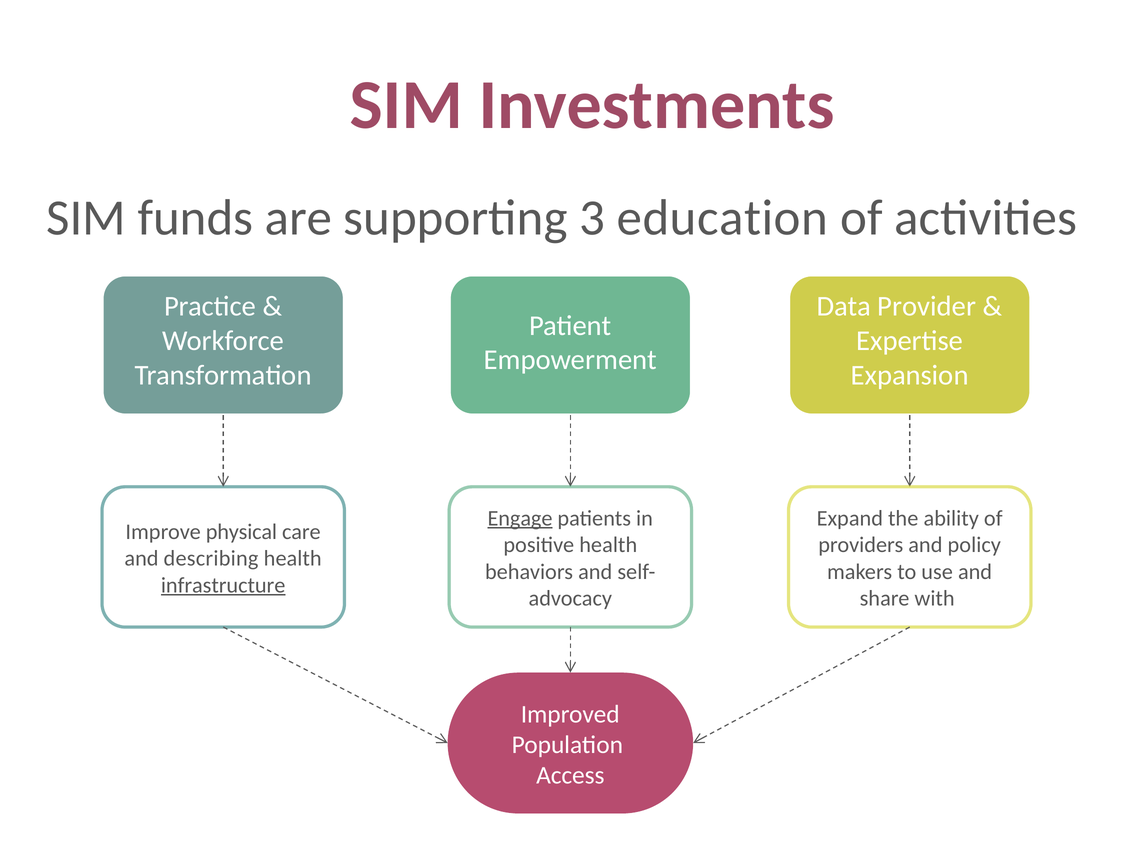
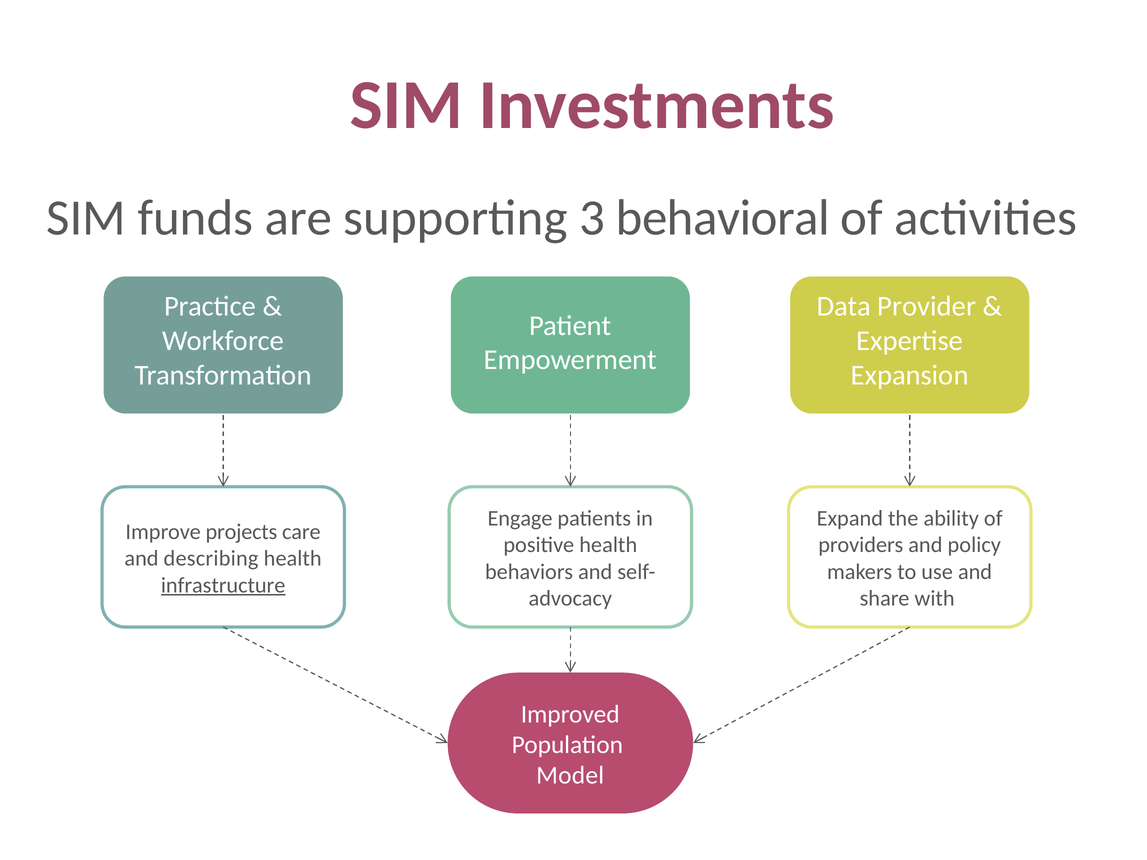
education: education -> behavioral (723, 218)
Engage underline: present -> none (520, 518)
physical: physical -> projects (241, 532)
Access: Access -> Model (570, 776)
